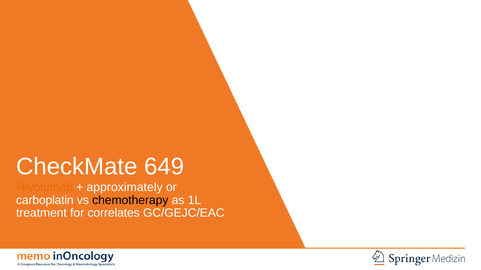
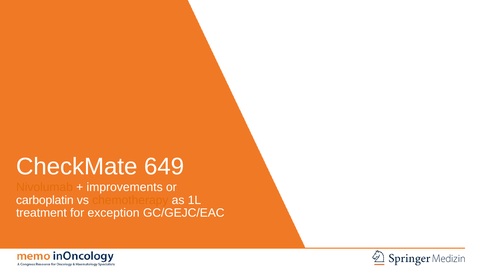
approximately: approximately -> improvements (125, 187)
chemotherapy colour: black -> orange (130, 200)
correlates: correlates -> exception (114, 213)
